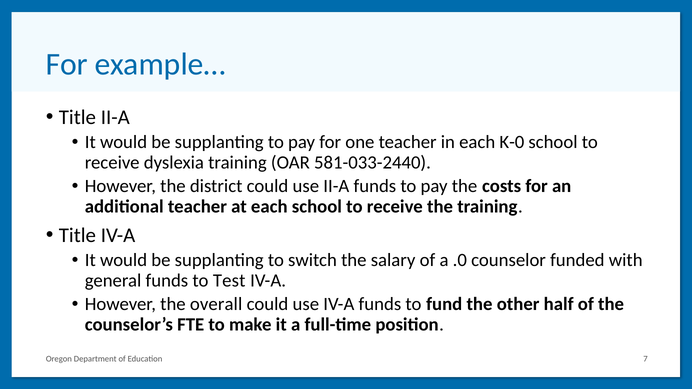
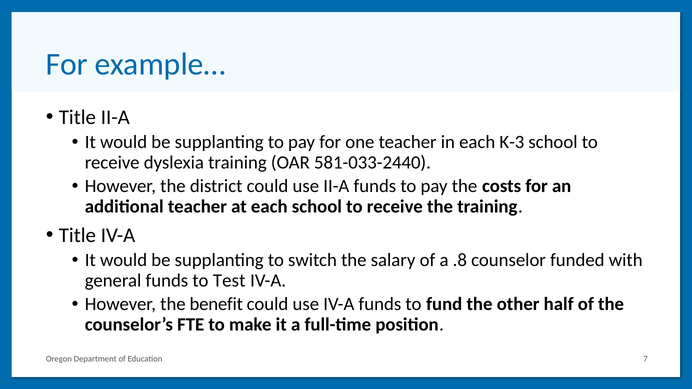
K-0: K-0 -> K-3 (512, 142)
.0: .0 -> .8 (460, 260)
overall: overall -> benefit (216, 304)
